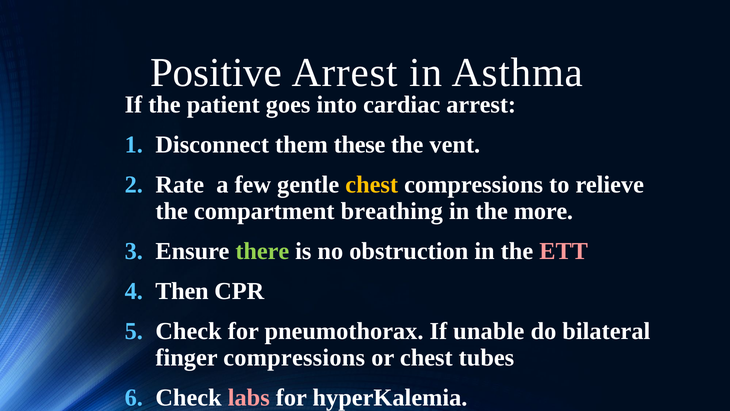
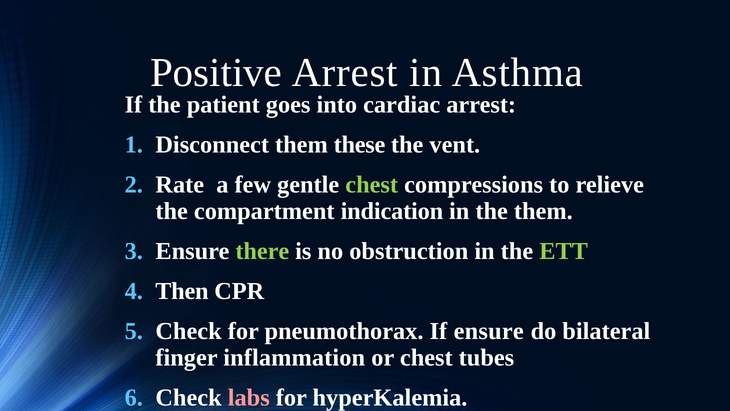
chest colour: yellow -> light green (372, 185)
breathing: breathing -> indication (392, 211)
the more: more -> them (543, 211)
ETT colour: pink -> light green (564, 251)
If unable: unable -> ensure (489, 331)
finger compressions: compressions -> inflammation (294, 357)
